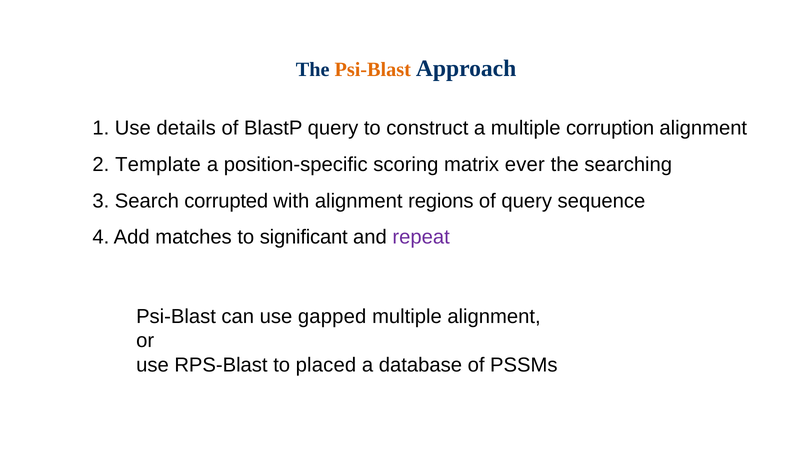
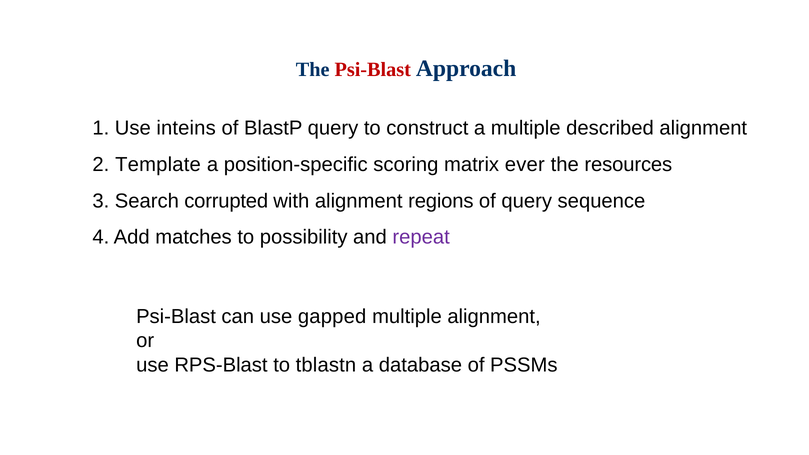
Psi-Blast colour: orange -> red (373, 69)
details: details -> inteins (186, 128)
corruption: corruption -> described (610, 128)
searching: searching -> resources (628, 164)
significant: significant -> possibility (304, 237)
placed: placed -> tblastn (326, 365)
